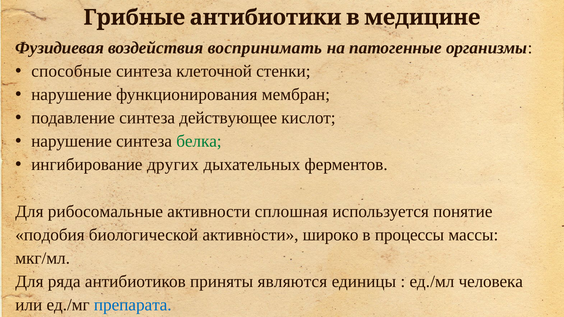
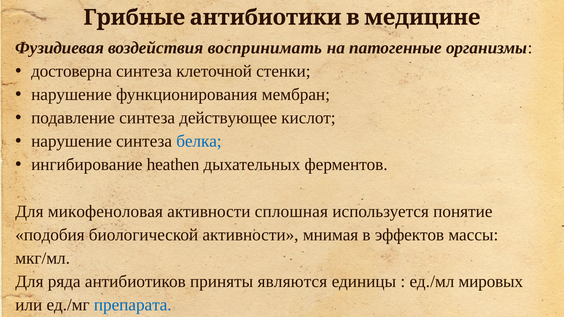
способные: способные -> достоверна (72, 71)
белка colour: green -> blue (199, 141)
других: других -> heathen (173, 165)
рибосомальные: рибосомальные -> микофеноловая (105, 211)
широко: широко -> мнимая (331, 235)
процессы: процессы -> эффектов (409, 235)
человека: человека -> мировых (491, 282)
